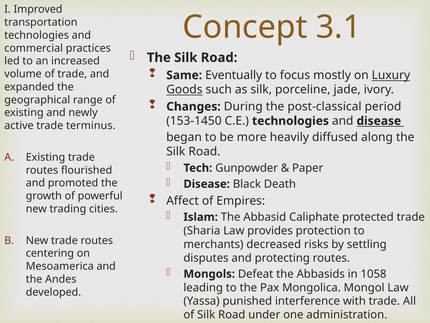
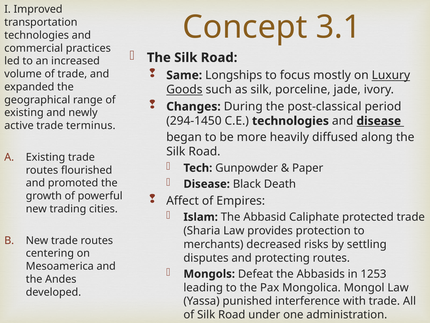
Eventually: Eventually -> Longships (234, 75)
153-1450: 153-1450 -> 294-1450 (194, 121)
1058: 1058 -> 1253 (374, 274)
